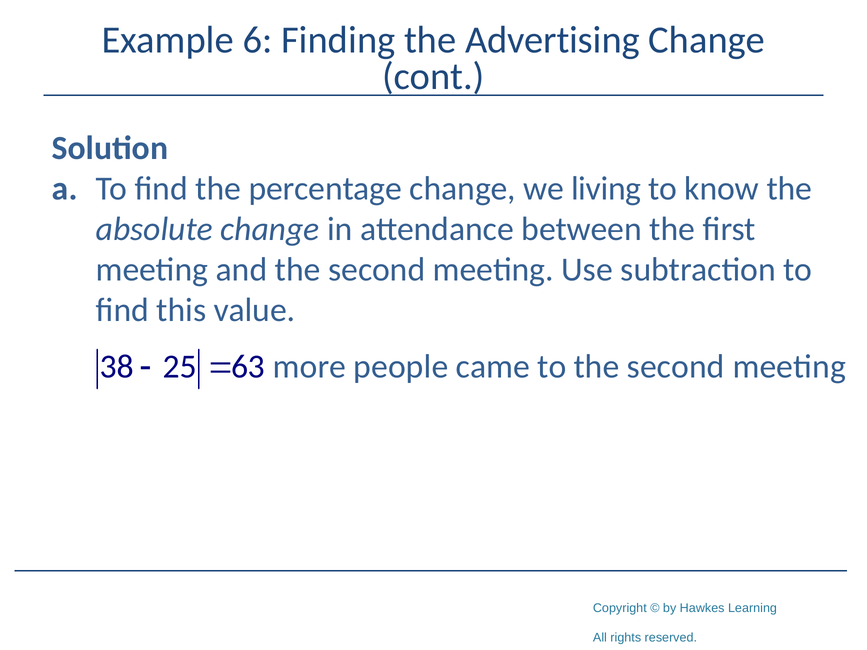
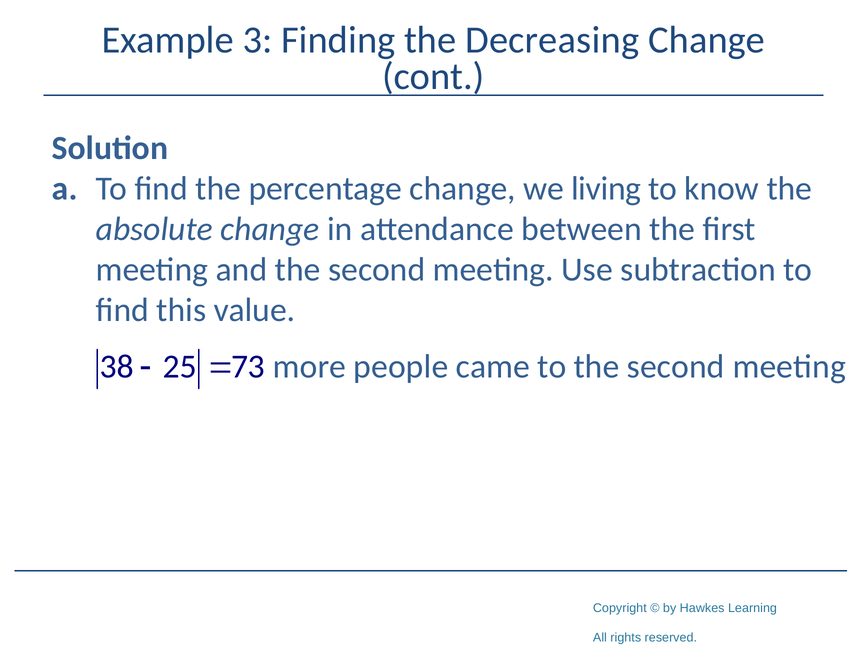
Example 6: 6 -> 3 (257, 40)
Advertising: Advertising -> Decreasing (552, 40)
6: 6 -> 7 (240, 367)
